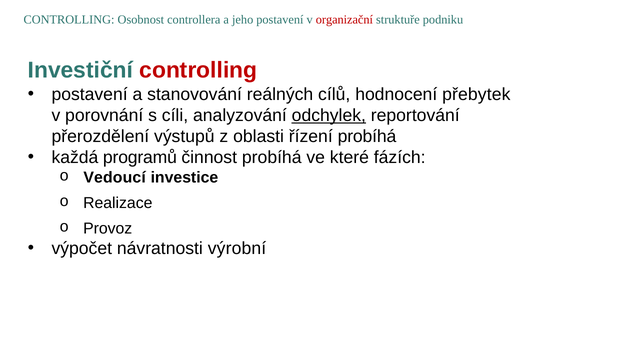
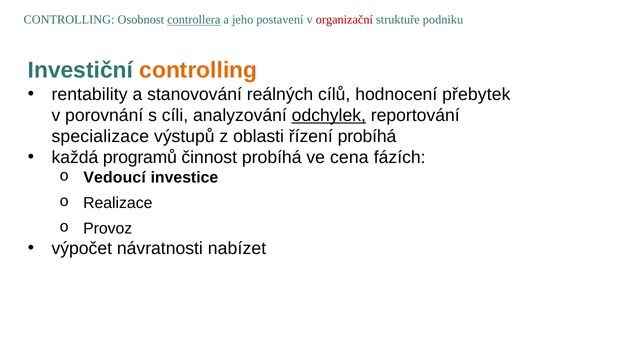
controllera underline: none -> present (194, 20)
controlling colour: red -> orange (198, 70)
postavení: postavení -> rentability (90, 94)
přerozdělení: přerozdělení -> specializace (100, 136)
které: které -> cena (349, 157)
výrobní: výrobní -> nabízet (237, 248)
